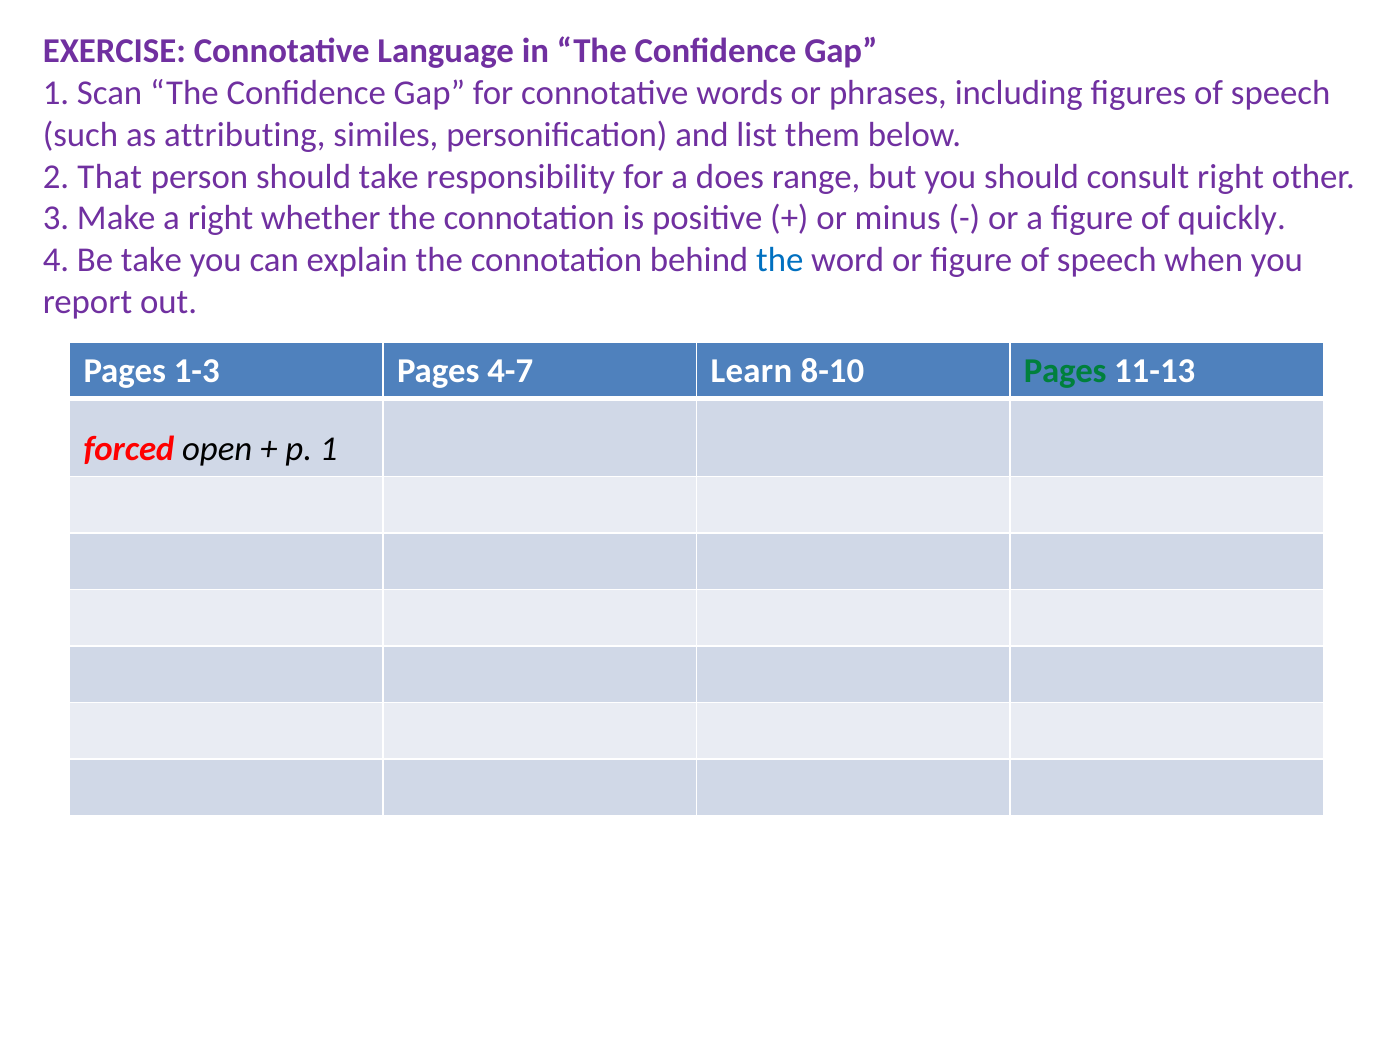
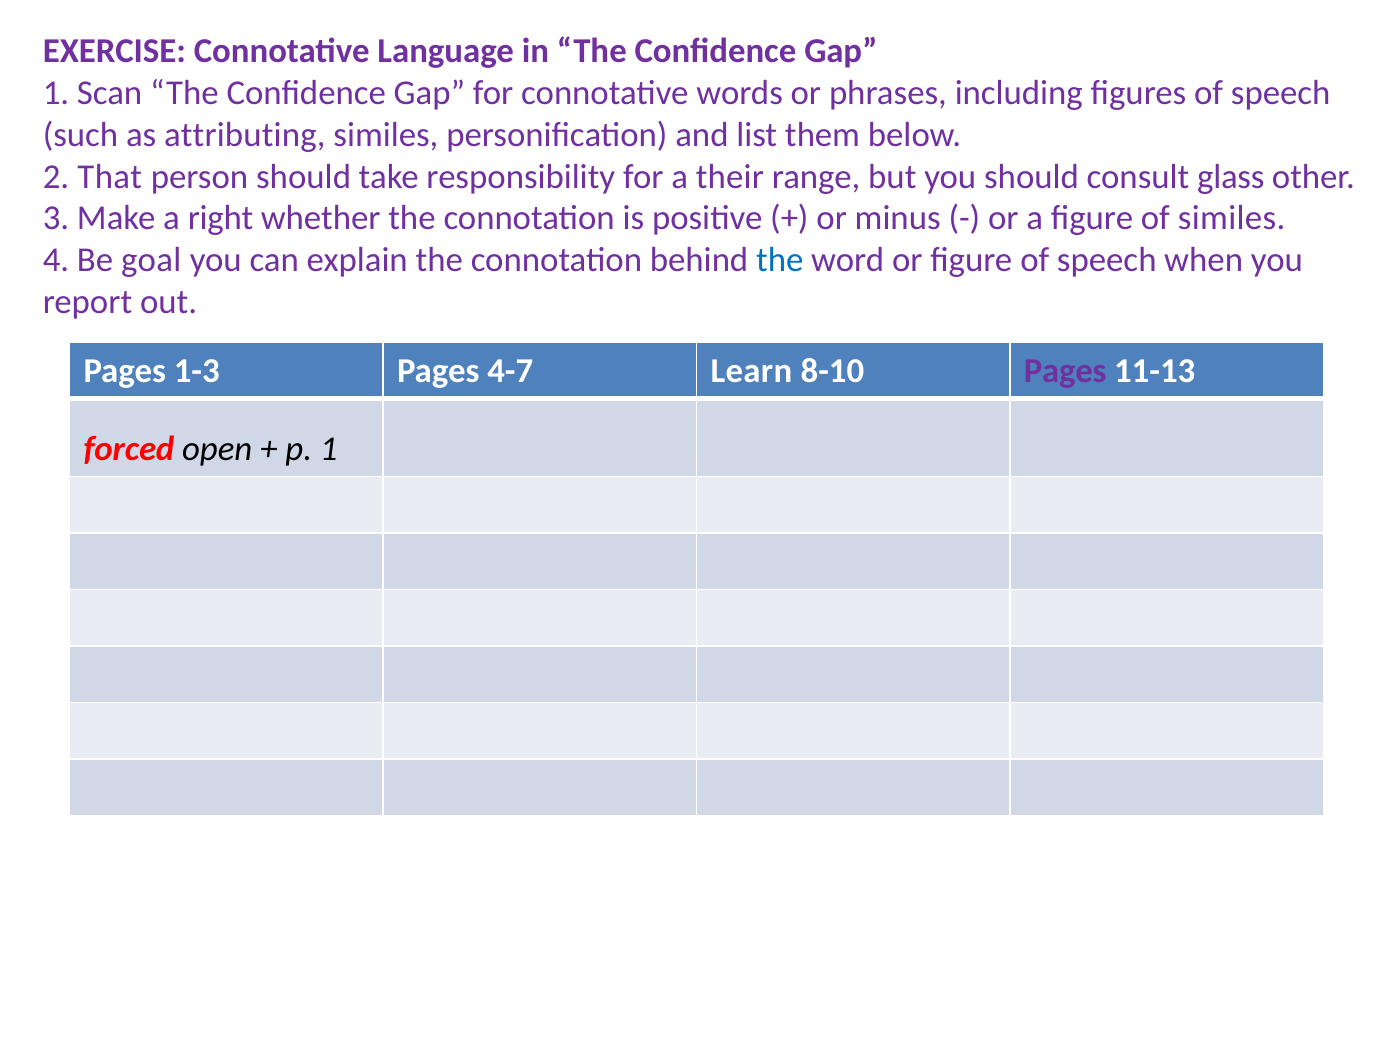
does: does -> their (730, 177)
consult right: right -> glass (1231, 177)
of quickly: quickly -> similes (1232, 218)
Be take: take -> goal (151, 260)
Pages colour: green -> purple (1065, 371)
